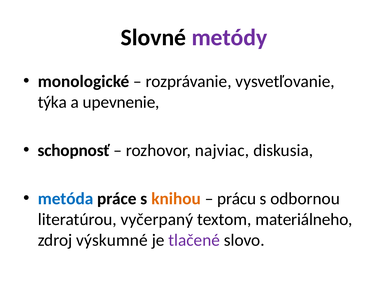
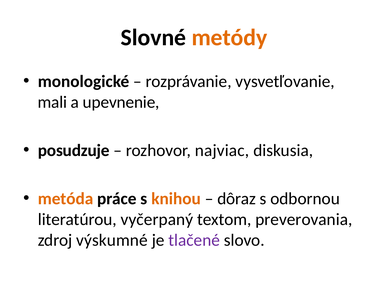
metódy colour: purple -> orange (229, 38)
týka: týka -> mali (52, 102)
schopnosť: schopnosť -> posudzuje (74, 150)
metóda colour: blue -> orange (66, 199)
prácu: prácu -> dôraz (237, 199)
materiálneho: materiálneho -> preverovania (304, 219)
